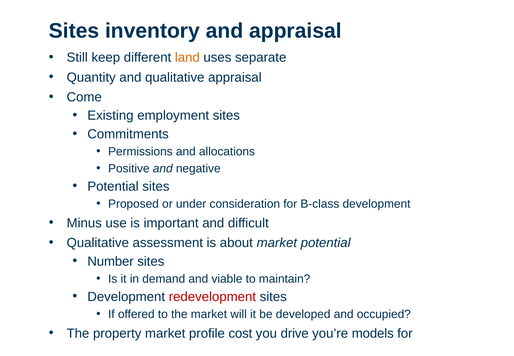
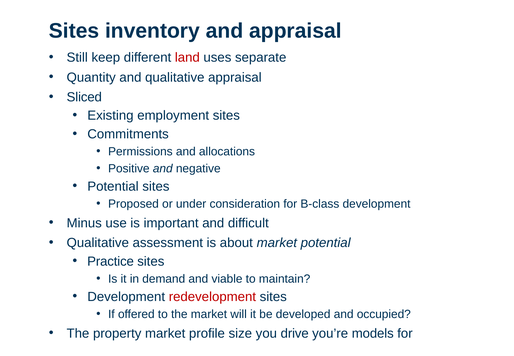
land colour: orange -> red (187, 58)
Come: Come -> Sliced (84, 97)
Number: Number -> Practice (111, 261)
cost: cost -> size (240, 333)
